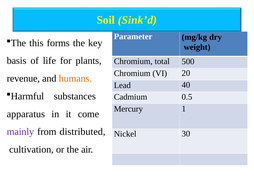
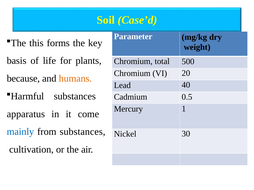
Sink’d: Sink’d -> Case’d (137, 20)
revenue: revenue -> because (23, 79)
mainly colour: purple -> blue (20, 132)
from distributed: distributed -> substances (82, 132)
